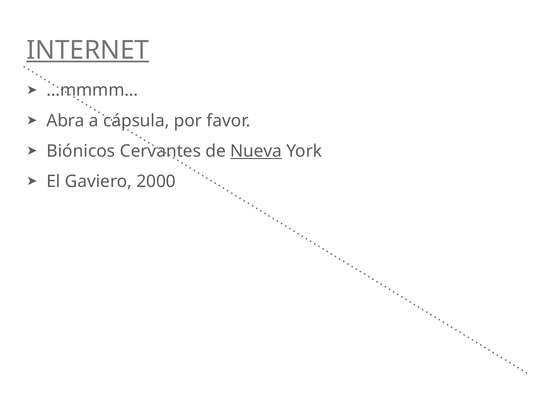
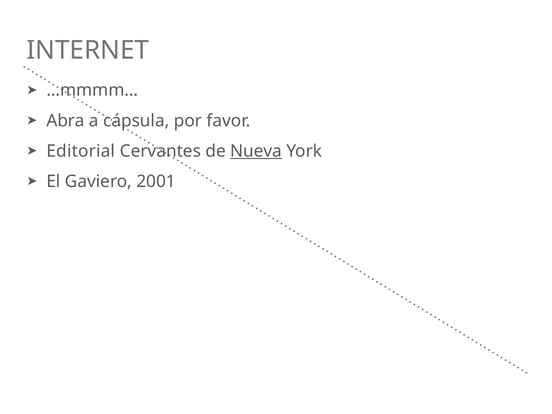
INTERNET underline: present -> none (88, 50)
Biónicos: Biónicos -> Editorial (81, 151)
2000: 2000 -> 2001 (156, 181)
